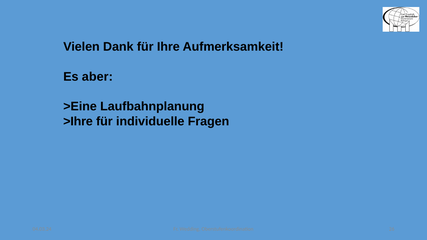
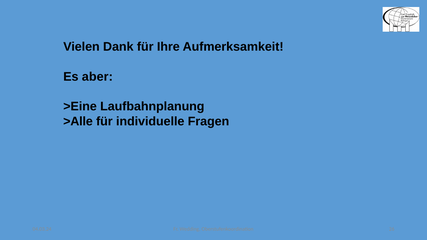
>Ihre: >Ihre -> >Alle (78, 122)
